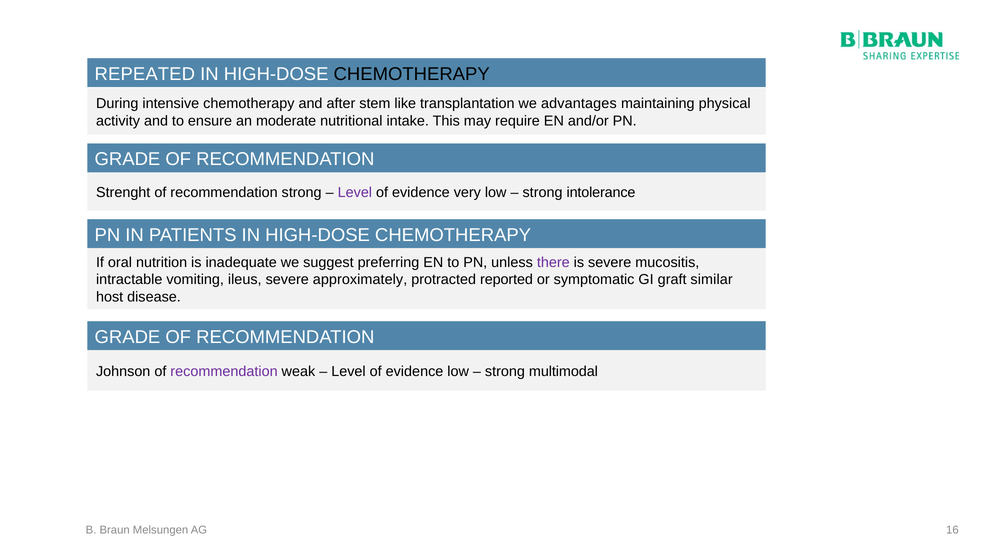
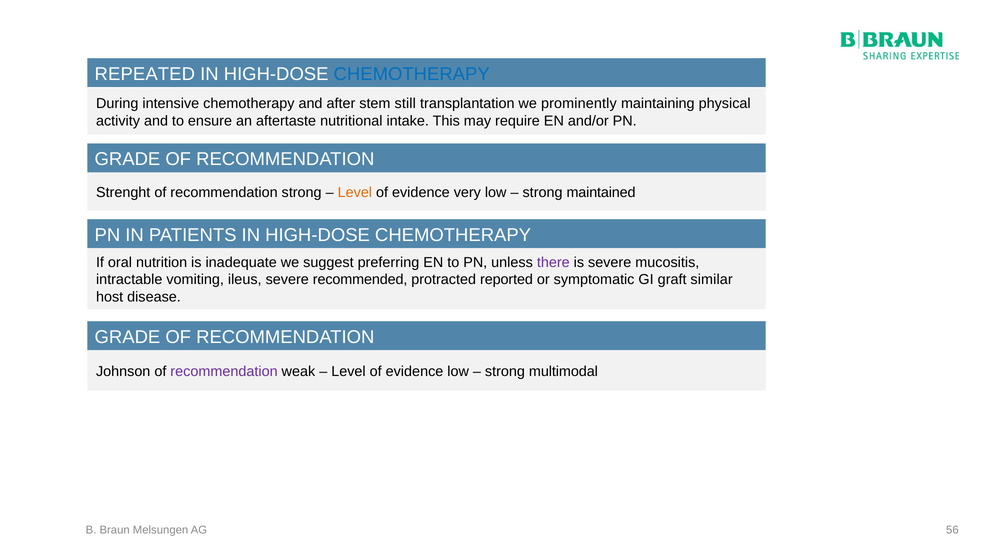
CHEMOTHERAPY colour: black -> blue (412, 74)
like: like -> still (405, 104)
advantages: advantages -> prominently (579, 104)
moderate: moderate -> aftertaste (286, 121)
Level colour: purple -> orange (355, 192)
intolerance: intolerance -> maintained (601, 192)
approximately: approximately -> recommended (360, 279)
16: 16 -> 56 (952, 530)
